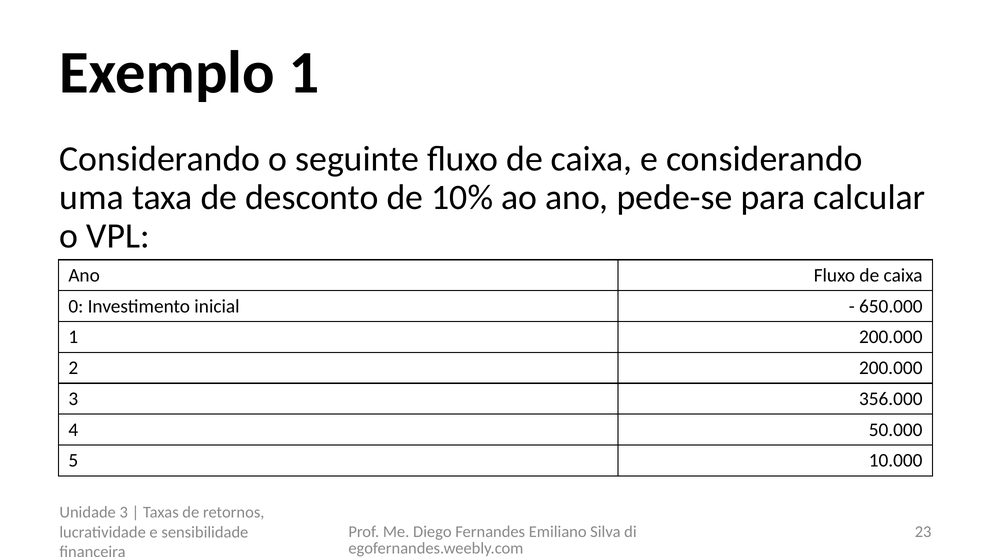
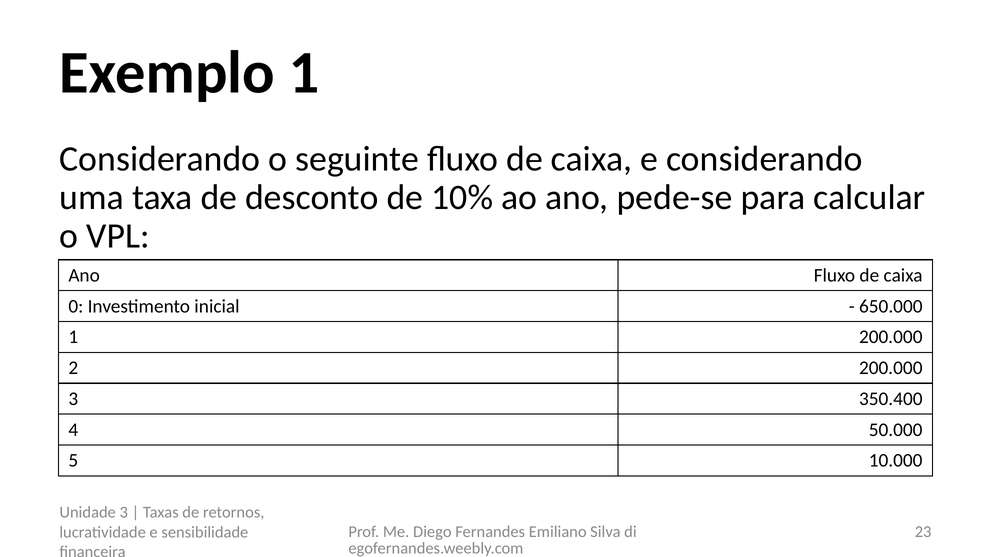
356.000: 356.000 -> 350.400 (891, 399)
